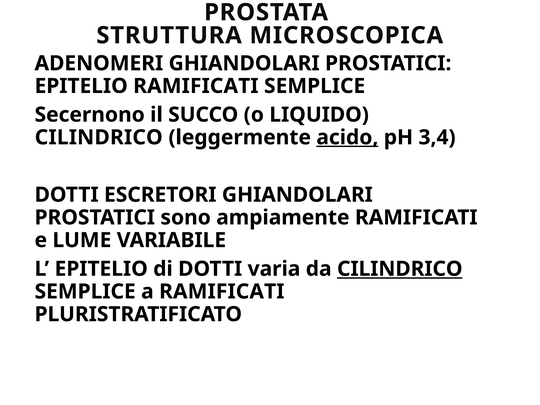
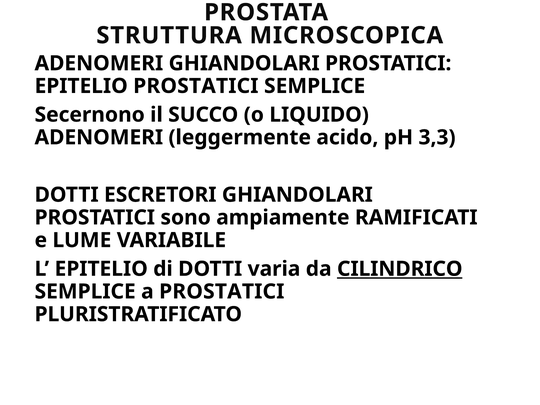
EPITELIO RAMIFICATI: RAMIFICATI -> PROSTATICI (196, 86)
CILINDRICO: CILINDRICO -> ADENOMERI (99, 137)
acido underline: present -> none (347, 137)
3,4: 3,4 -> 3,3 (437, 137)
a RAMIFICATI: RAMIFICATI -> PROSTATICI (222, 292)
